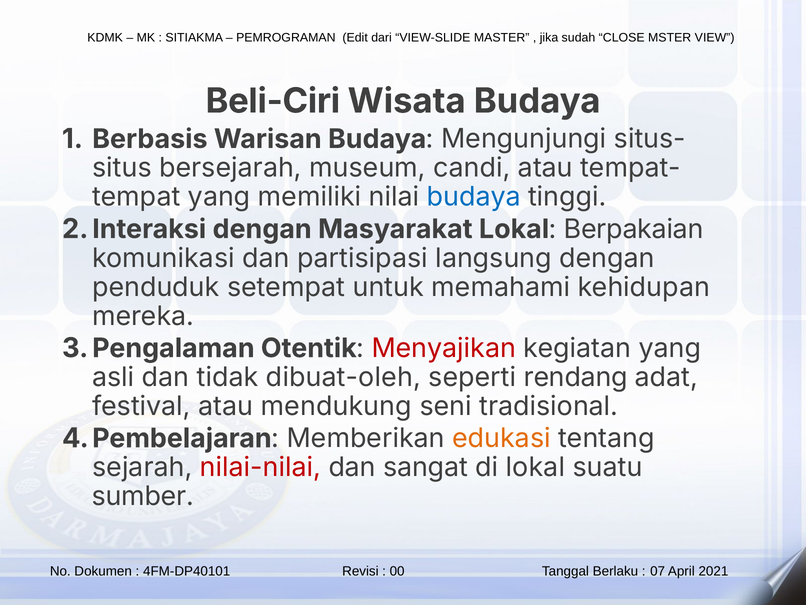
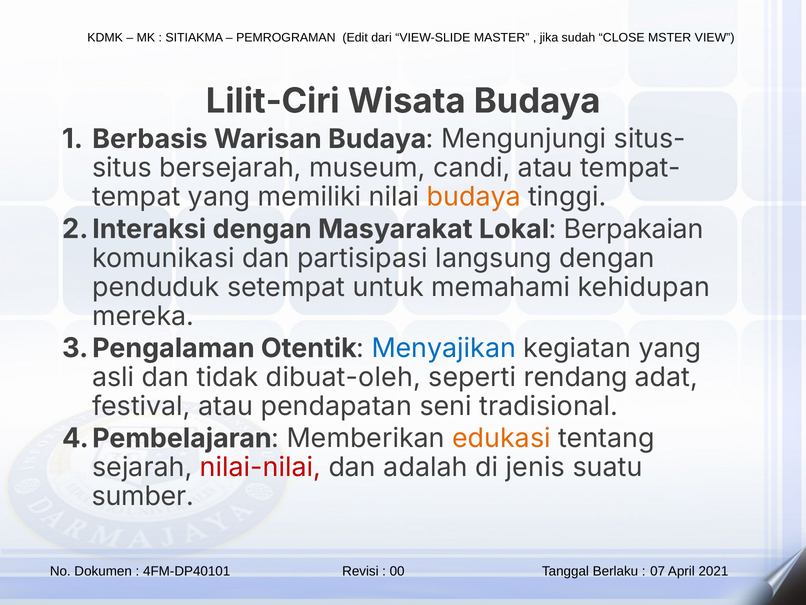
Beli-Ciri: Beli-Ciri -> Lilit-Ciri (273, 101)
budaya colour: blue -> orange (474, 197)
Menyajikan colour: red -> blue (444, 348)
mendukung: mendukung -> pendapatan (336, 406)
sangat: sangat -> adalah (426, 467)
di lokal: lokal -> jenis (535, 467)
